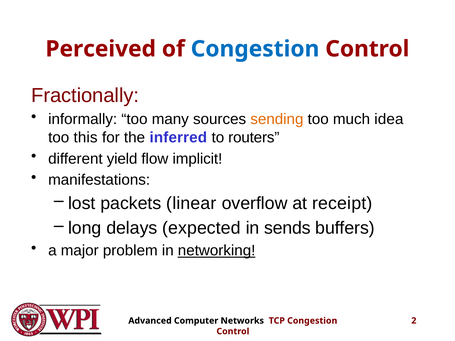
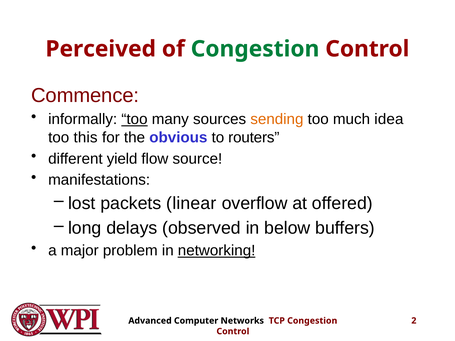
Congestion colour: blue -> green (255, 49)
Fractionally: Fractionally -> Commence (85, 95)
too underline: none -> present (134, 119)
inferred: inferred -> obvious (178, 138)
implicit: implicit -> source (197, 159)
receipt: receipt -> offered (342, 203)
expected: expected -> observed (202, 228)
sends: sends -> below (287, 228)
